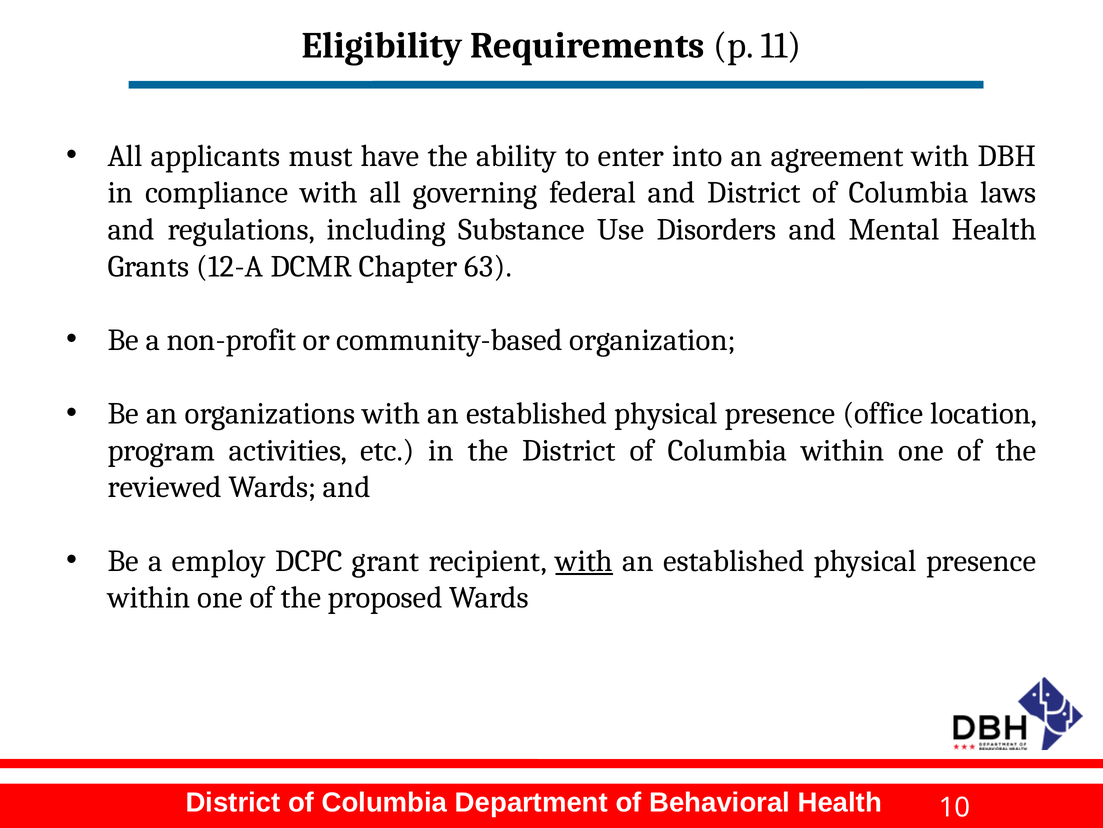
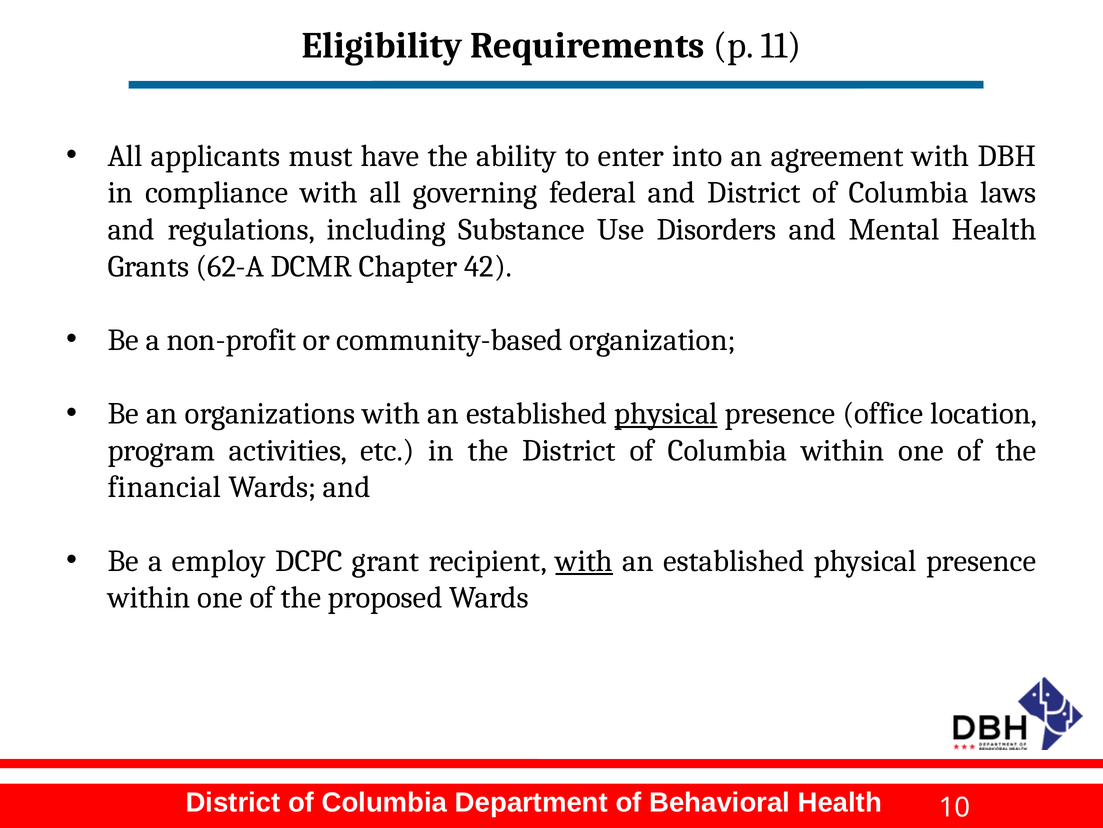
12-A: 12-A -> 62-A (230, 266)
63: 63 -> 42 (488, 266)
physical underline: none -> present (666, 413)
reviewed: reviewed -> financial (165, 487)
